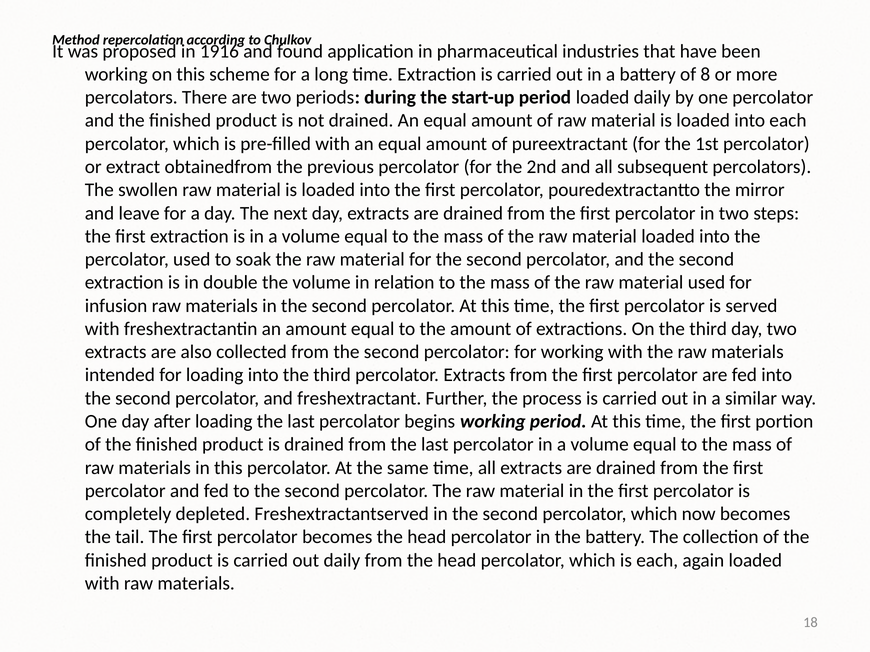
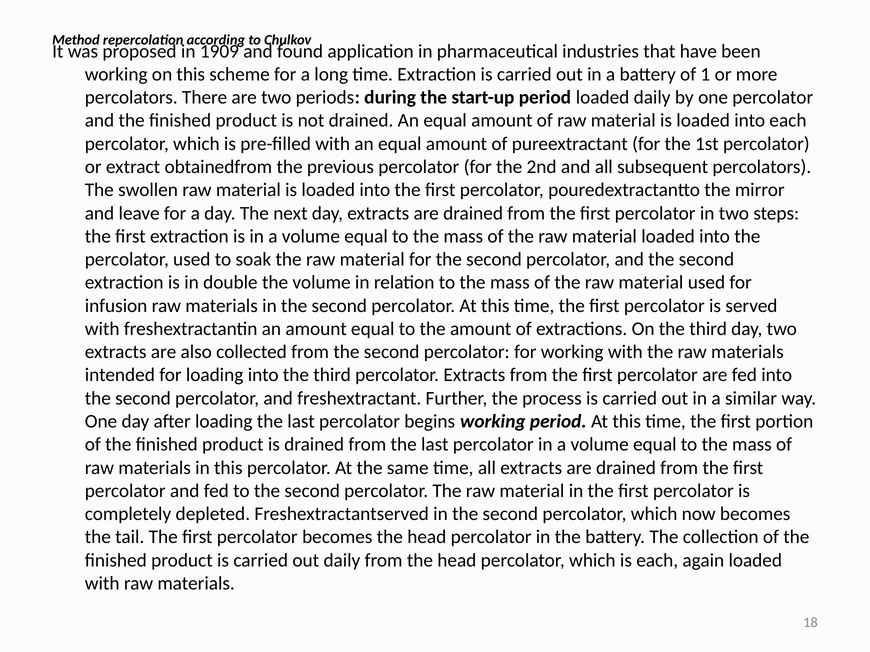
1916: 1916 -> 1909 (219, 51)
8: 8 -> 1 (705, 74)
